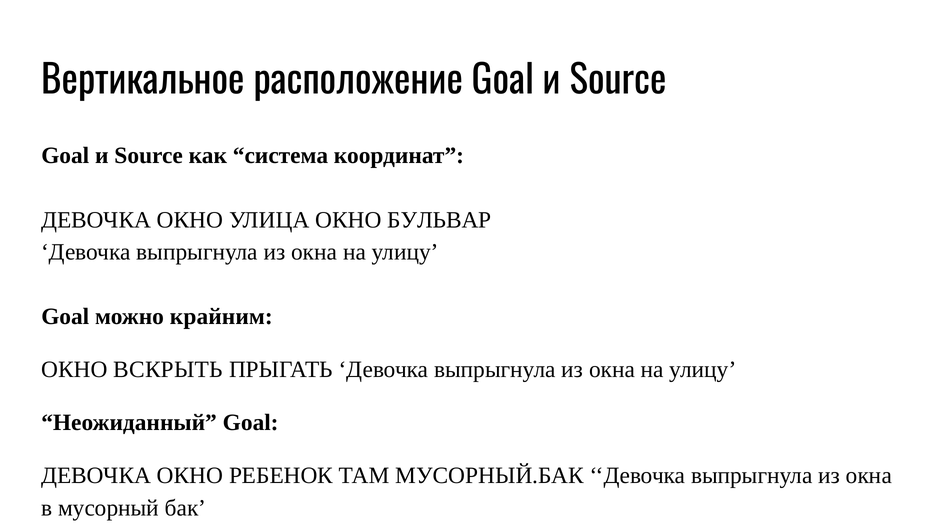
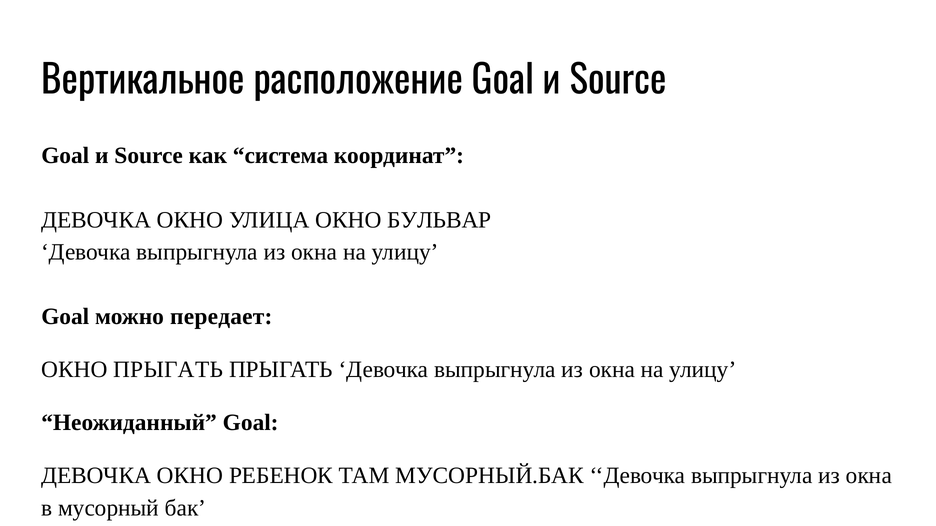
крайним: крайним -> передает (221, 317)
ОКНО ВСКРЫТЬ: ВСКРЫТЬ -> ПРЫГАТЬ (168, 370)
